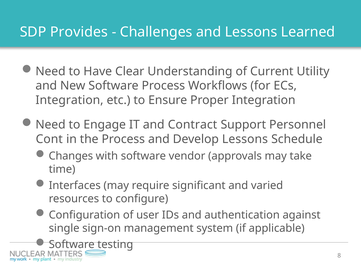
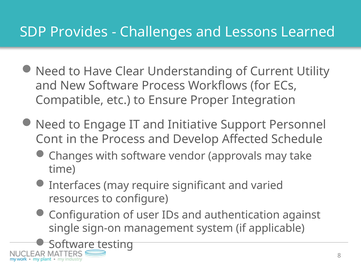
Integration: Integration -> Compatible (70, 100)
Contract: Contract -> Initiative (193, 125)
Develop Lessons: Lessons -> Affected (245, 139)
